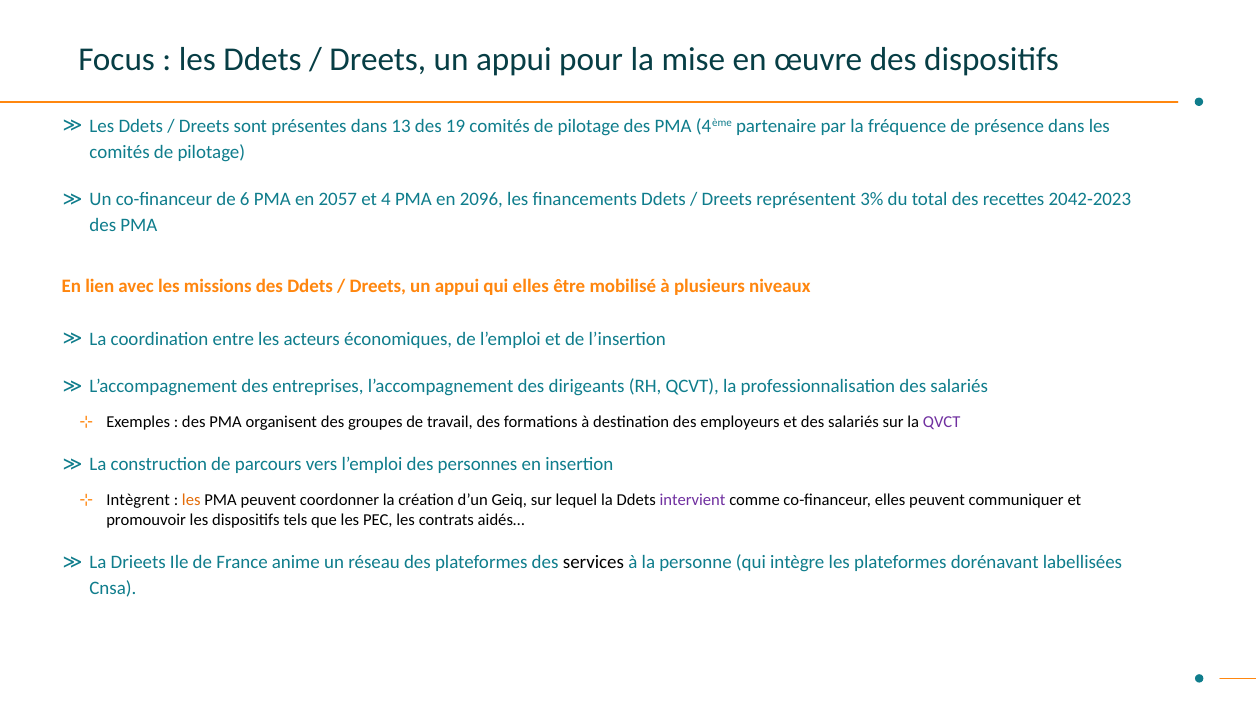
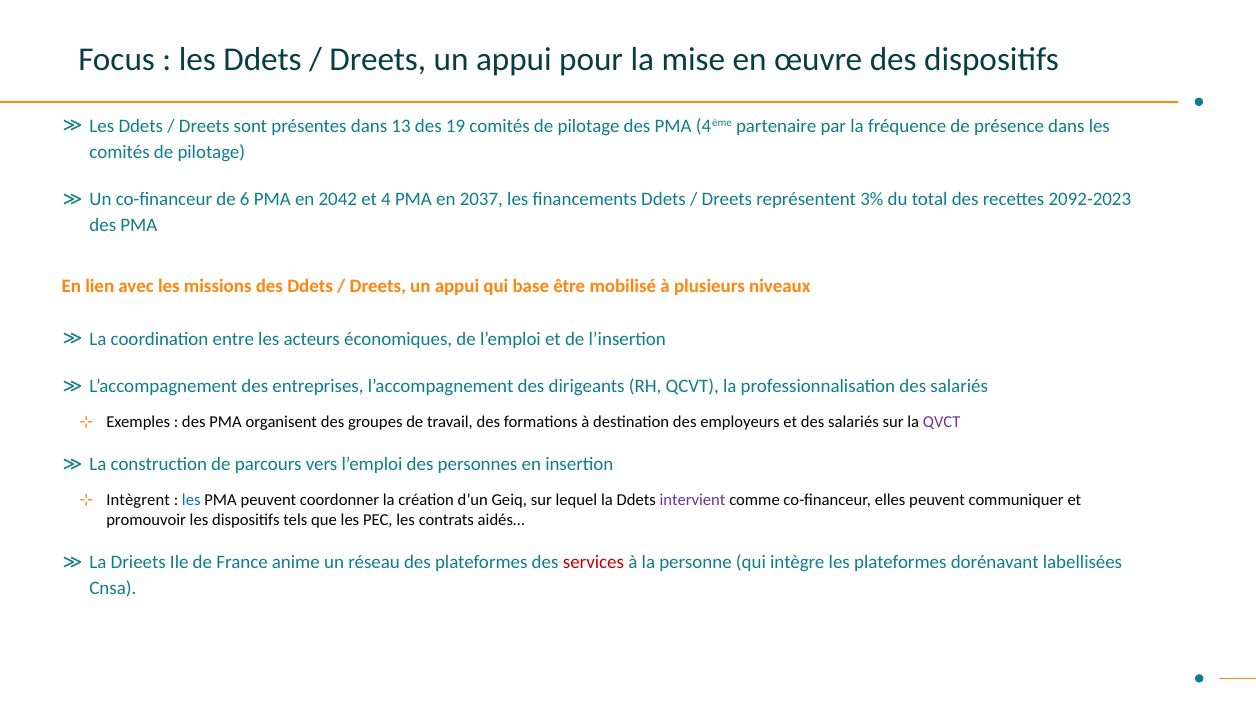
2057: 2057 -> 2042 (338, 199)
2096: 2096 -> 2037 (481, 199)
2042-2023: 2042-2023 -> 2092-2023 (1090, 199)
qui elles: elles -> base (531, 286)
les colour: orange -> blue (191, 499)
services colour: black -> red (593, 562)
